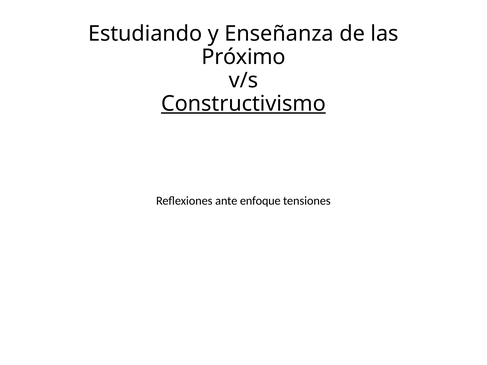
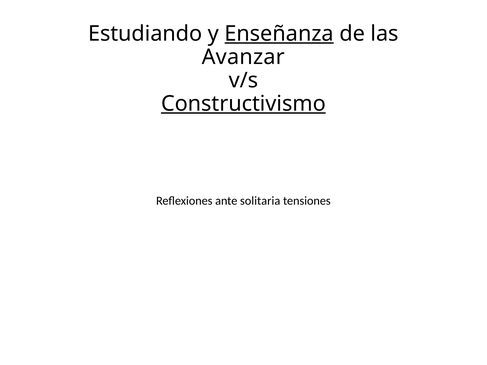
Enseñanza underline: none -> present (279, 34)
Próximo: Próximo -> Avanzar (243, 57)
enfoque: enfoque -> solitaria (260, 201)
